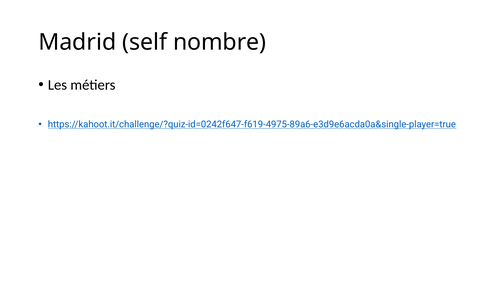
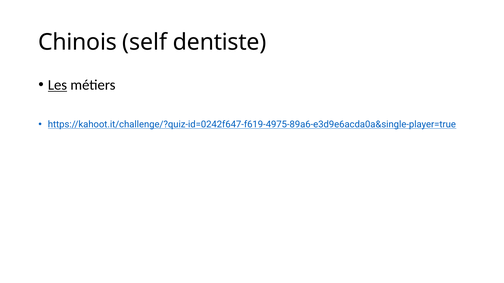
Madrid: Madrid -> Chinois (77, 42)
nombre: nombre -> dentiste (220, 42)
Les underline: none -> present (57, 85)
